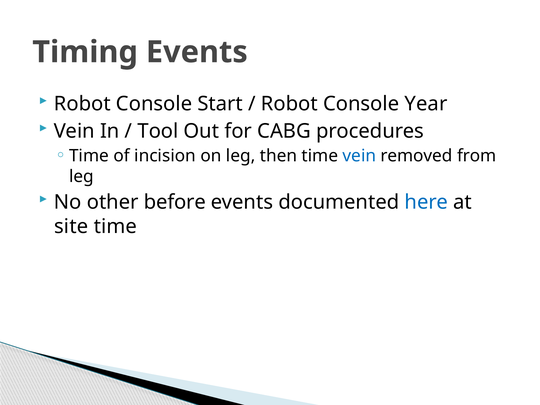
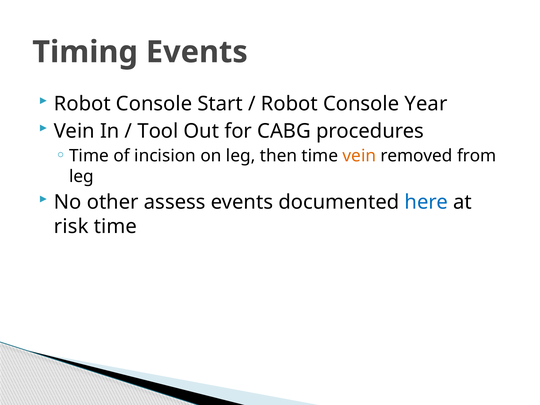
vein colour: blue -> orange (359, 156)
before: before -> assess (175, 202)
site: site -> risk (71, 226)
